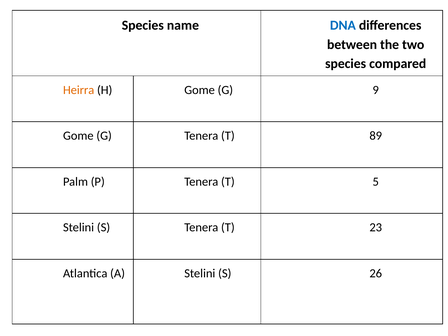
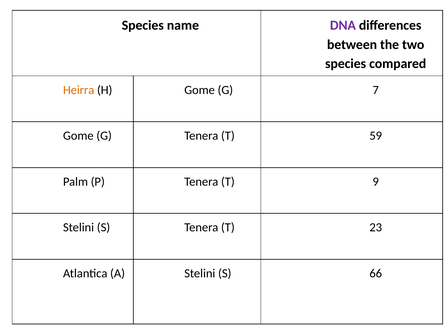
DNA colour: blue -> purple (343, 25)
9: 9 -> 7 (376, 90)
89: 89 -> 59 (376, 136)
5: 5 -> 9 (376, 182)
26: 26 -> 66 (376, 273)
